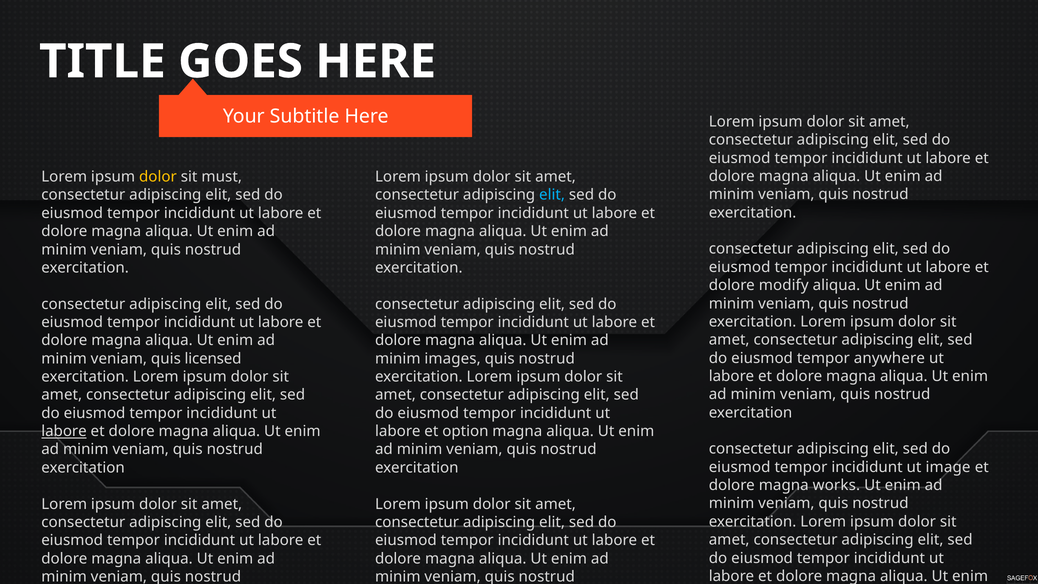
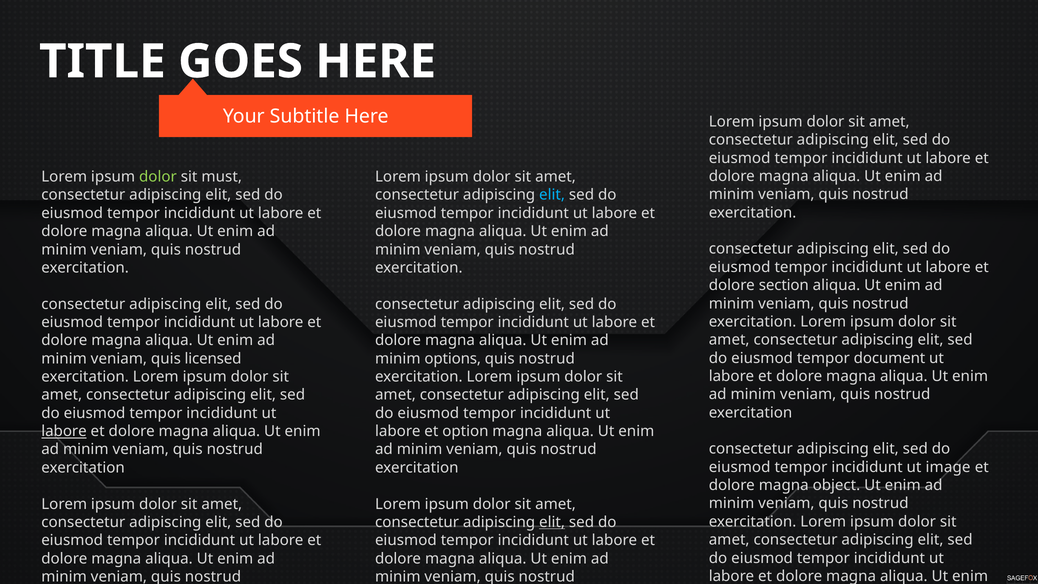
dolor colour: yellow -> light green (158, 177)
modify: modify -> section (784, 285)
anywhere: anywhere -> document (890, 358)
images: images -> options (453, 359)
works: works -> object (836, 485)
elit underline: none -> present (552, 522)
